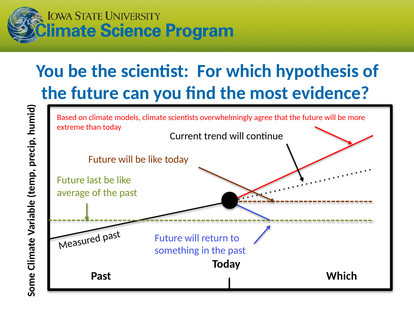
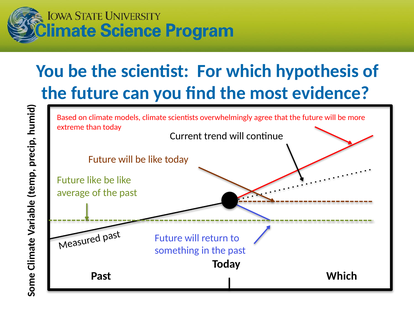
Future last: last -> like (94, 180)
